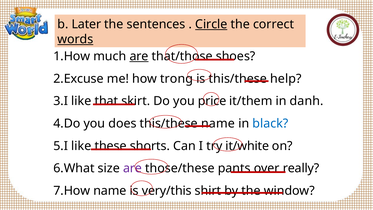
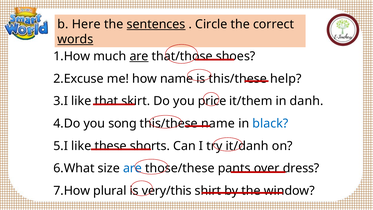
Later: Later -> Here (86, 24)
sentences underline: none -> present (156, 24)
Circle underline: present -> none (211, 24)
how trong: trong -> name (177, 79)
does: does -> song (122, 123)
it/white: it/white -> it/danh (247, 146)
are colour: purple -> blue (132, 168)
really: really -> dress (301, 168)
name: name -> plural (110, 191)
